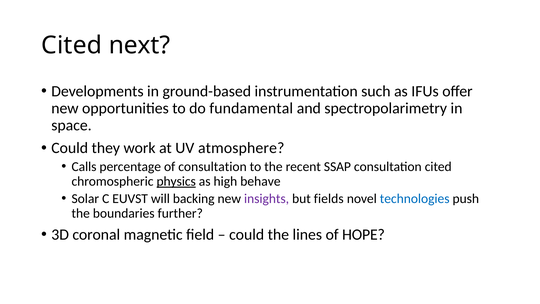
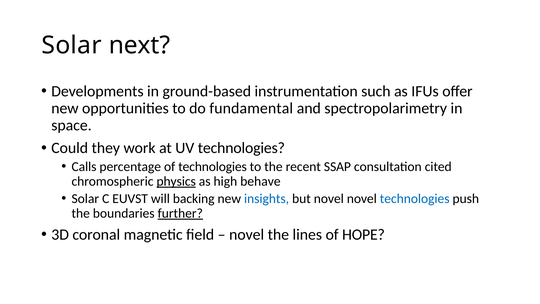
Cited: Cited -> Solar (72, 45)
UV atmosphere: atmosphere -> technologies (241, 148)
of consultation: consultation -> technologies (213, 167)
insights colour: purple -> blue (267, 199)
but fields: fields -> novel (329, 199)
further underline: none -> present (180, 213)
could: could -> novel (247, 235)
